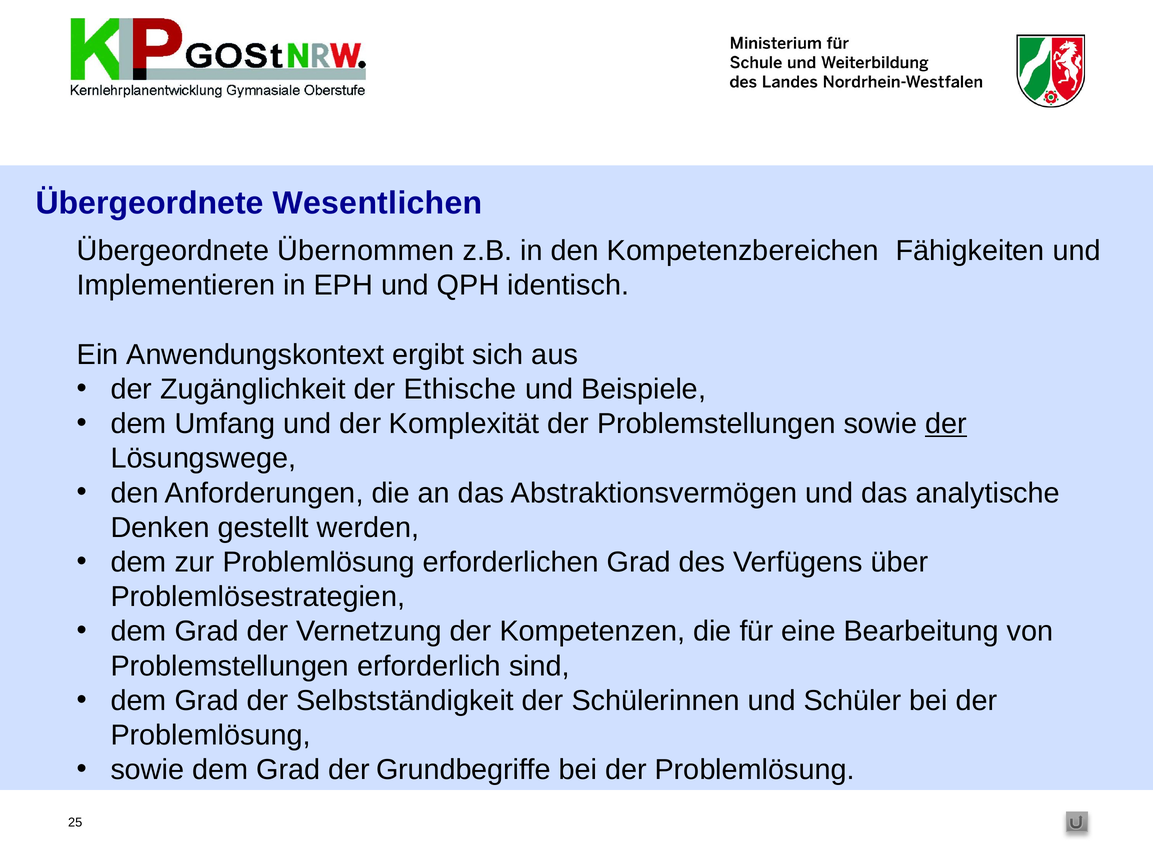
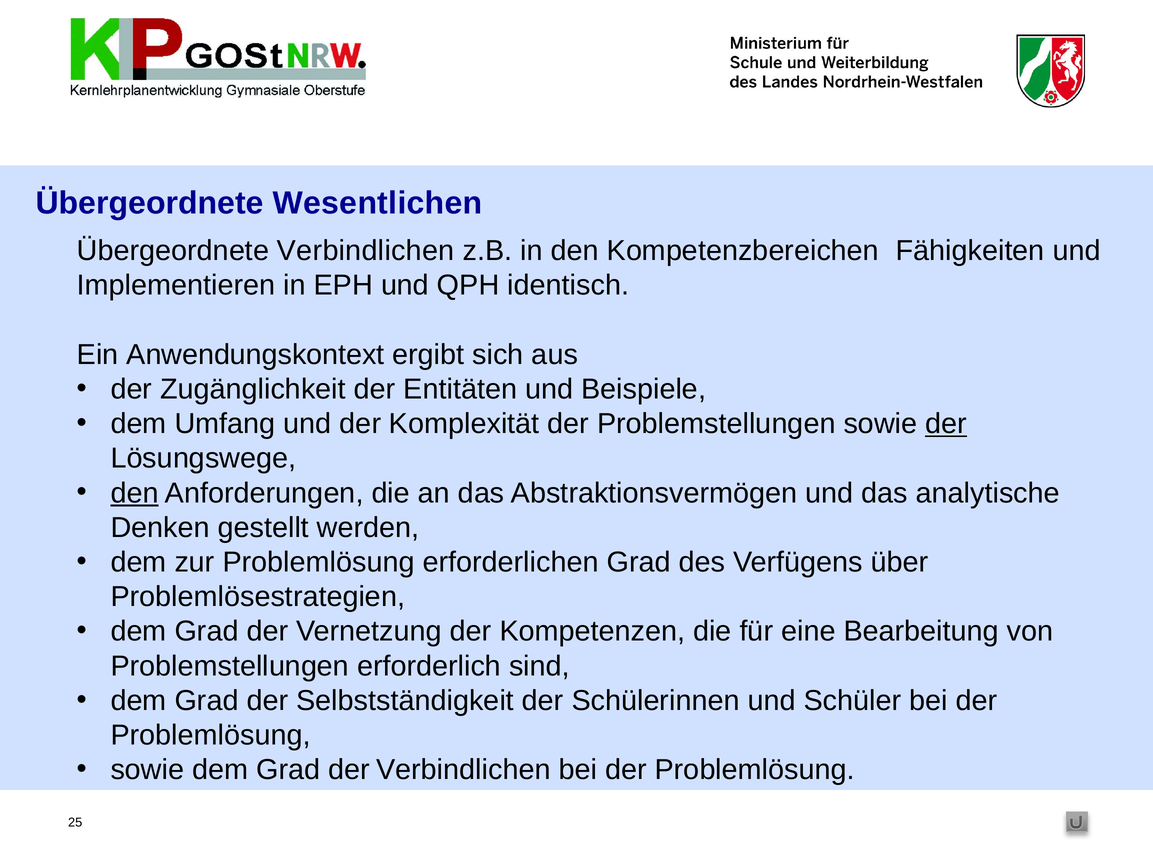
Übergeordnete Übernommen: Übernommen -> Verbindlichen (366, 251)
Ethische: Ethische -> Entitäten (460, 389)
den underline: none -> present (135, 493)
der Grundbegriffe: Grundbegriffe -> Verbindlichen (463, 770)
